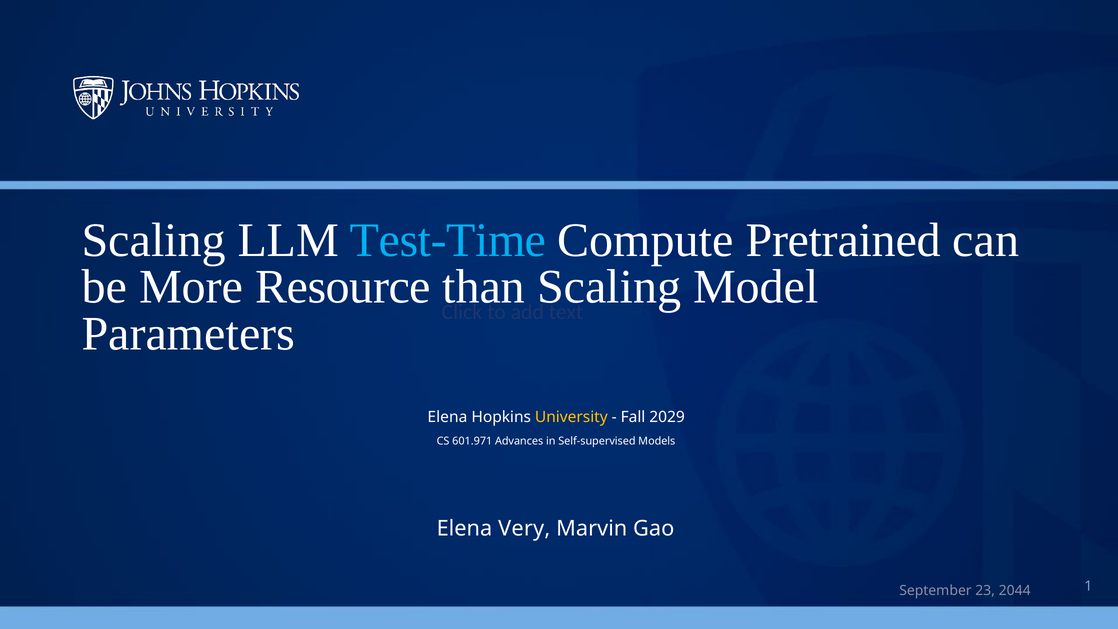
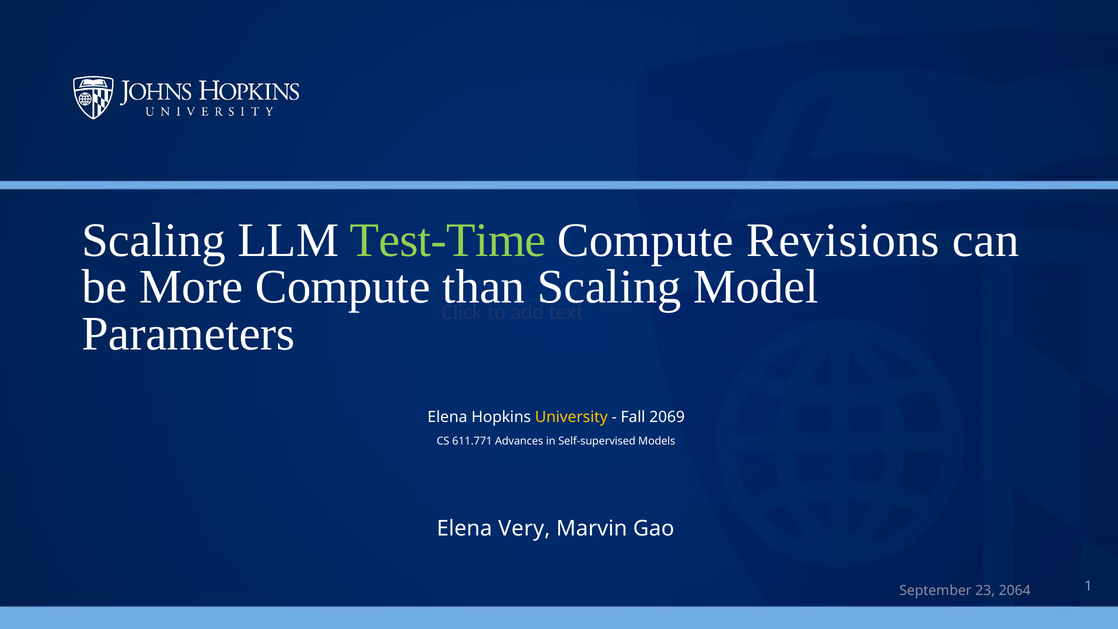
Test-Time colour: light blue -> light green (448, 240)
Pretrained: Pretrained -> Revisions (843, 240)
More Resource: Resource -> Compute (343, 287)
2029: 2029 -> 2069 (667, 417)
601.971: 601.971 -> 611.771 (472, 441)
2044: 2044 -> 2064 (1015, 590)
